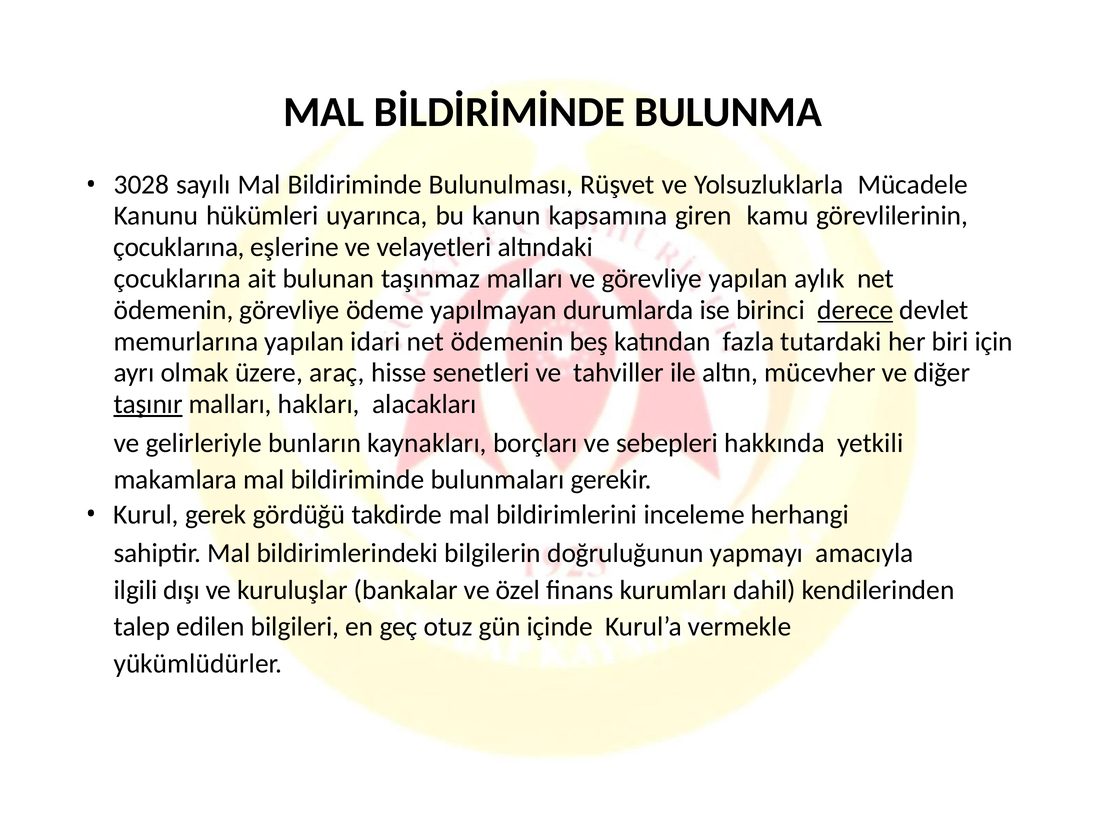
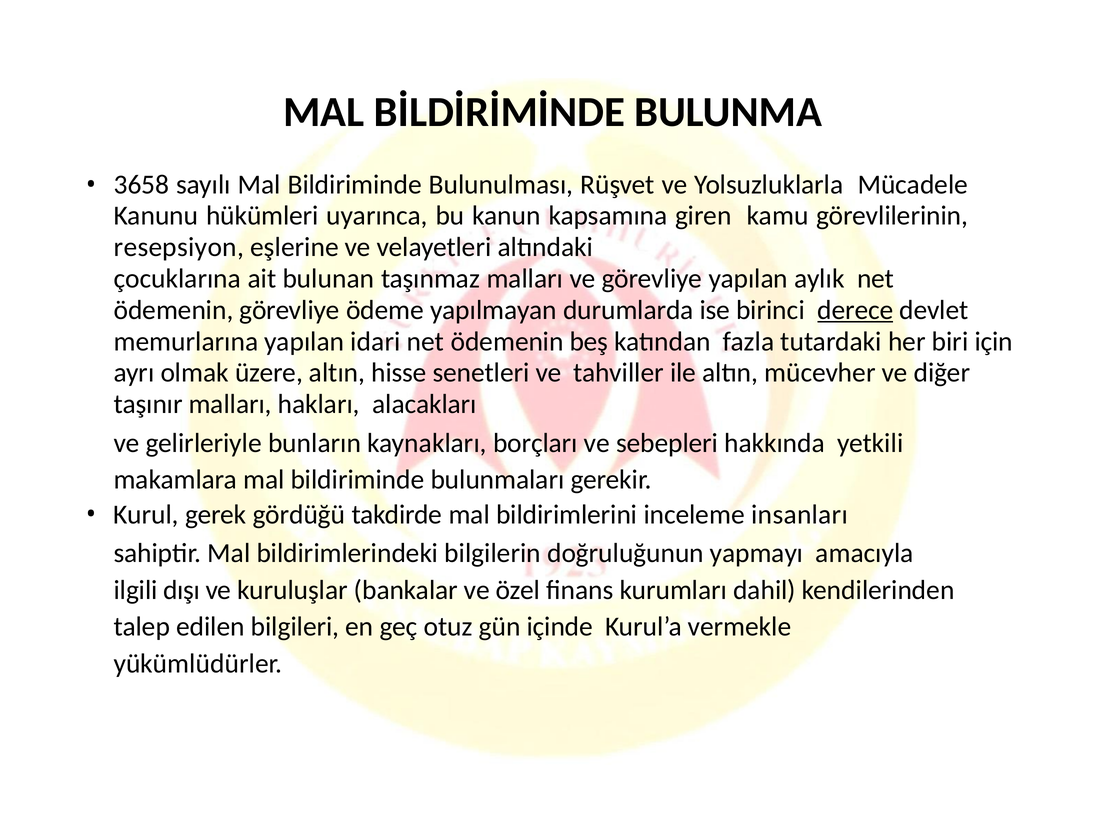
3028: 3028 -> 3658 (141, 184)
çocuklarına: çocuklarına -> resepsiyon (179, 247)
üzere araç: araç -> altın (337, 373)
taşınır underline: present -> none (148, 404)
herhangi: herhangi -> insanları (800, 515)
